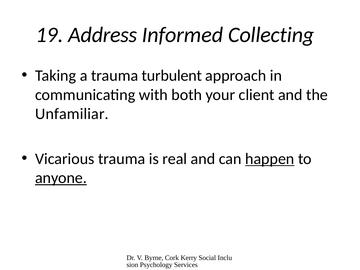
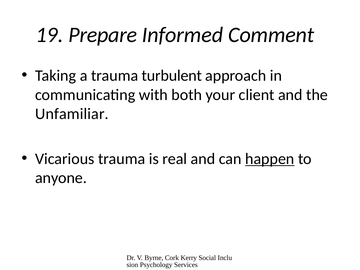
Address: Address -> Prepare (103, 35)
Collecting: Collecting -> Comment (271, 35)
anyone underline: present -> none (61, 178)
